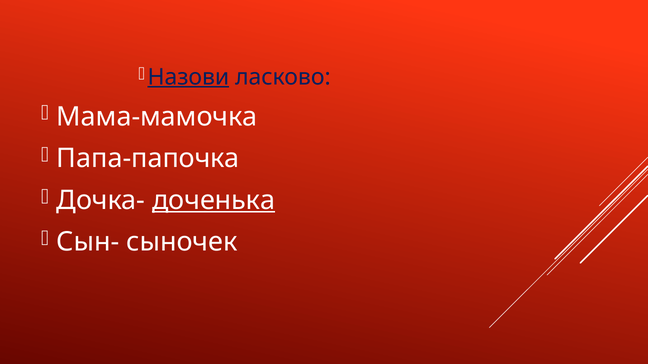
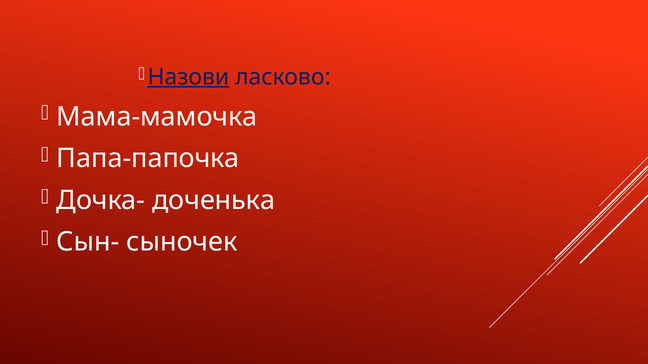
доченька underline: present -> none (214, 201)
